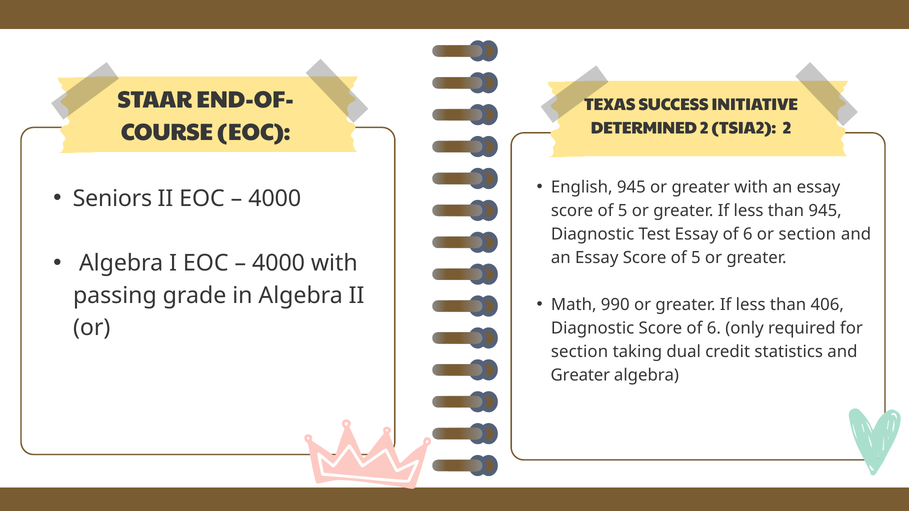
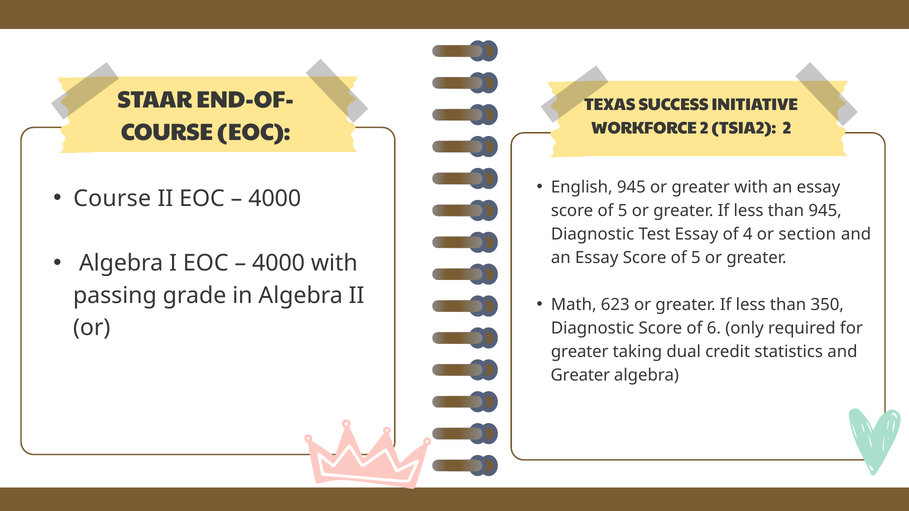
DETERMINED: DETERMINED -> WORKFORCE (644, 128)
Seniors: Seniors -> Course (112, 199)
6: 6 -> 4 (748, 234)
990: 990 -> 623 (615, 305)
406: 406 -> 350 (827, 305)
section: section -> greater (580, 352)
